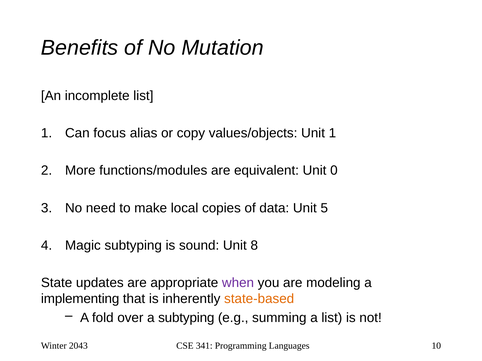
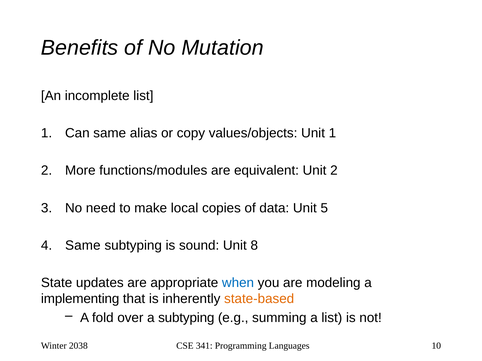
Can focus: focus -> same (110, 133)
Unit 0: 0 -> 2 (334, 171)
4 Magic: Magic -> Same (83, 246)
when colour: purple -> blue (238, 283)
2043: 2043 -> 2038 (78, 346)
